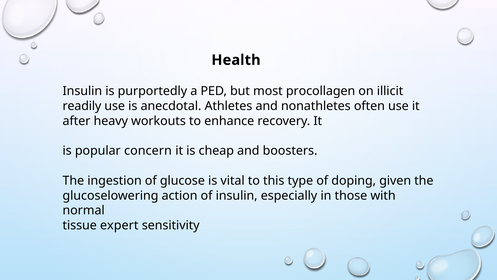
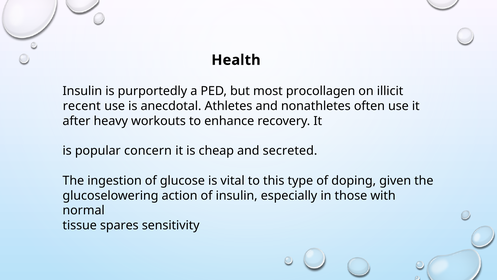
readily: readily -> recent (82, 106)
boosters: boosters -> secreted (290, 151)
expert: expert -> spares (119, 225)
